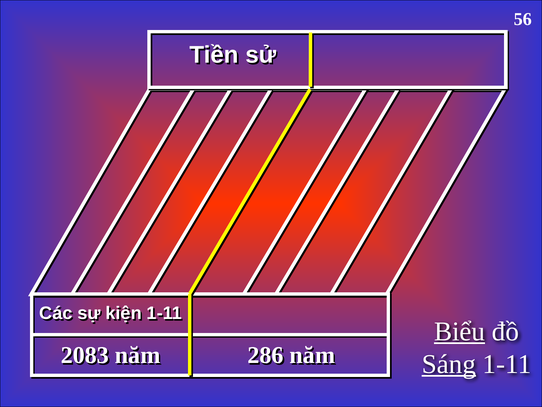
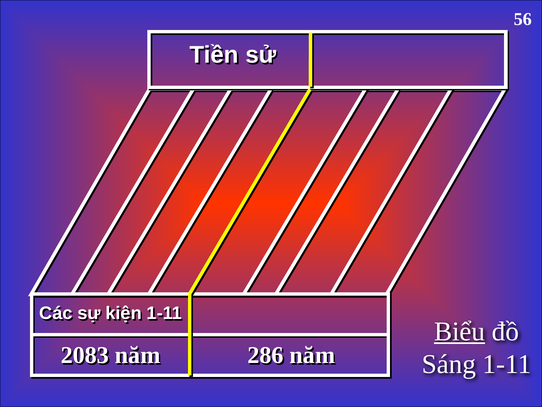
Sáng underline: present -> none (449, 364)
